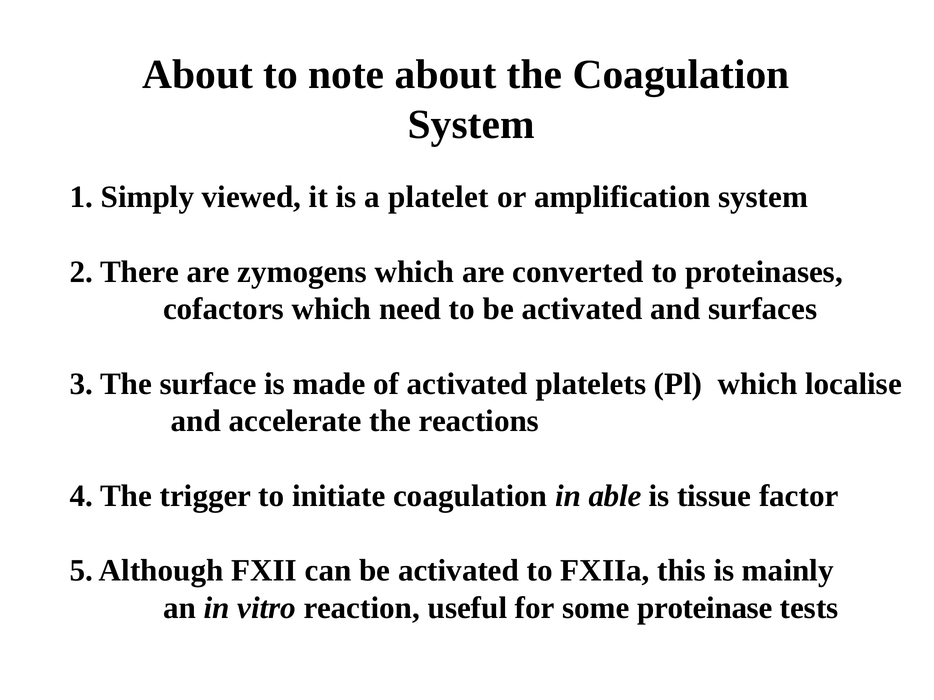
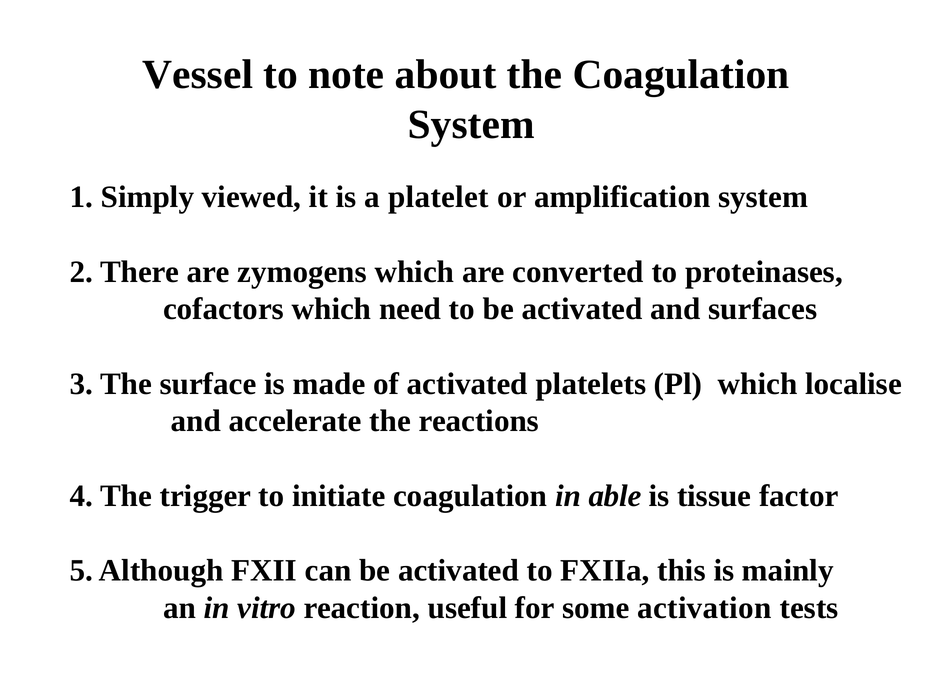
About: About -> Vessel (198, 75)
proteinase: proteinase -> activation (704, 608)
